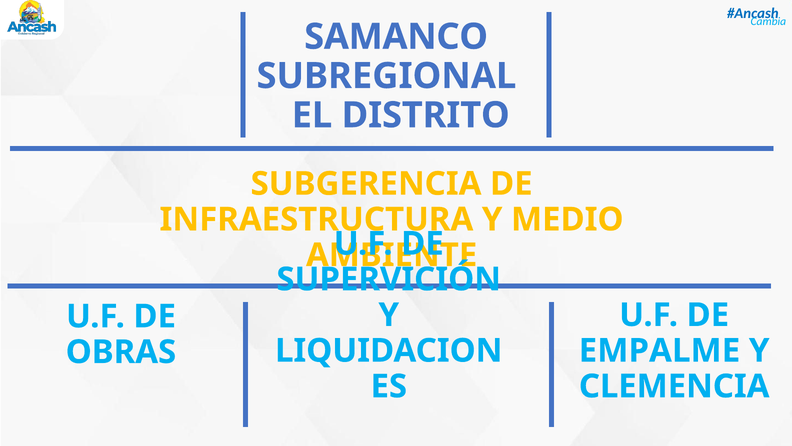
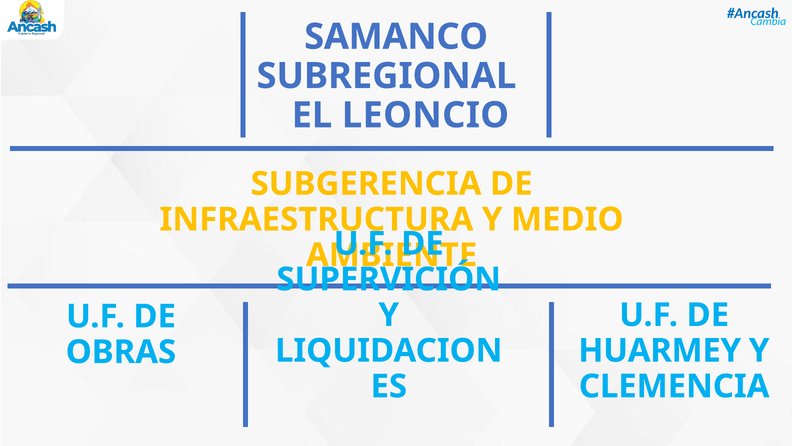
DISTRITO: DISTRITO -> LEONCIO (425, 115)
EMPALME: EMPALME -> HUARMEY (660, 350)
